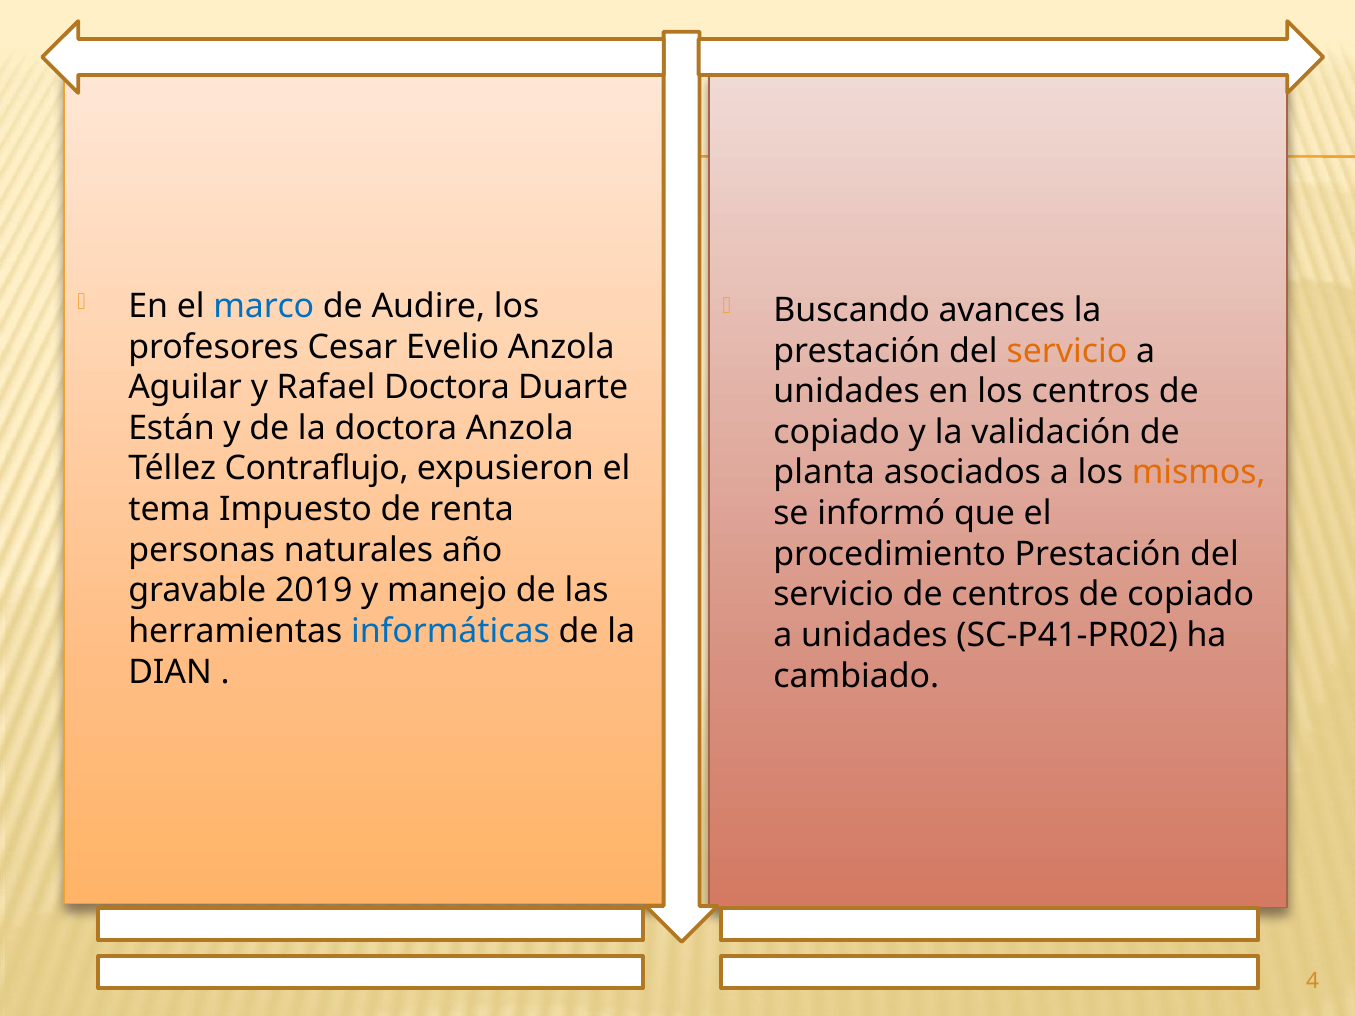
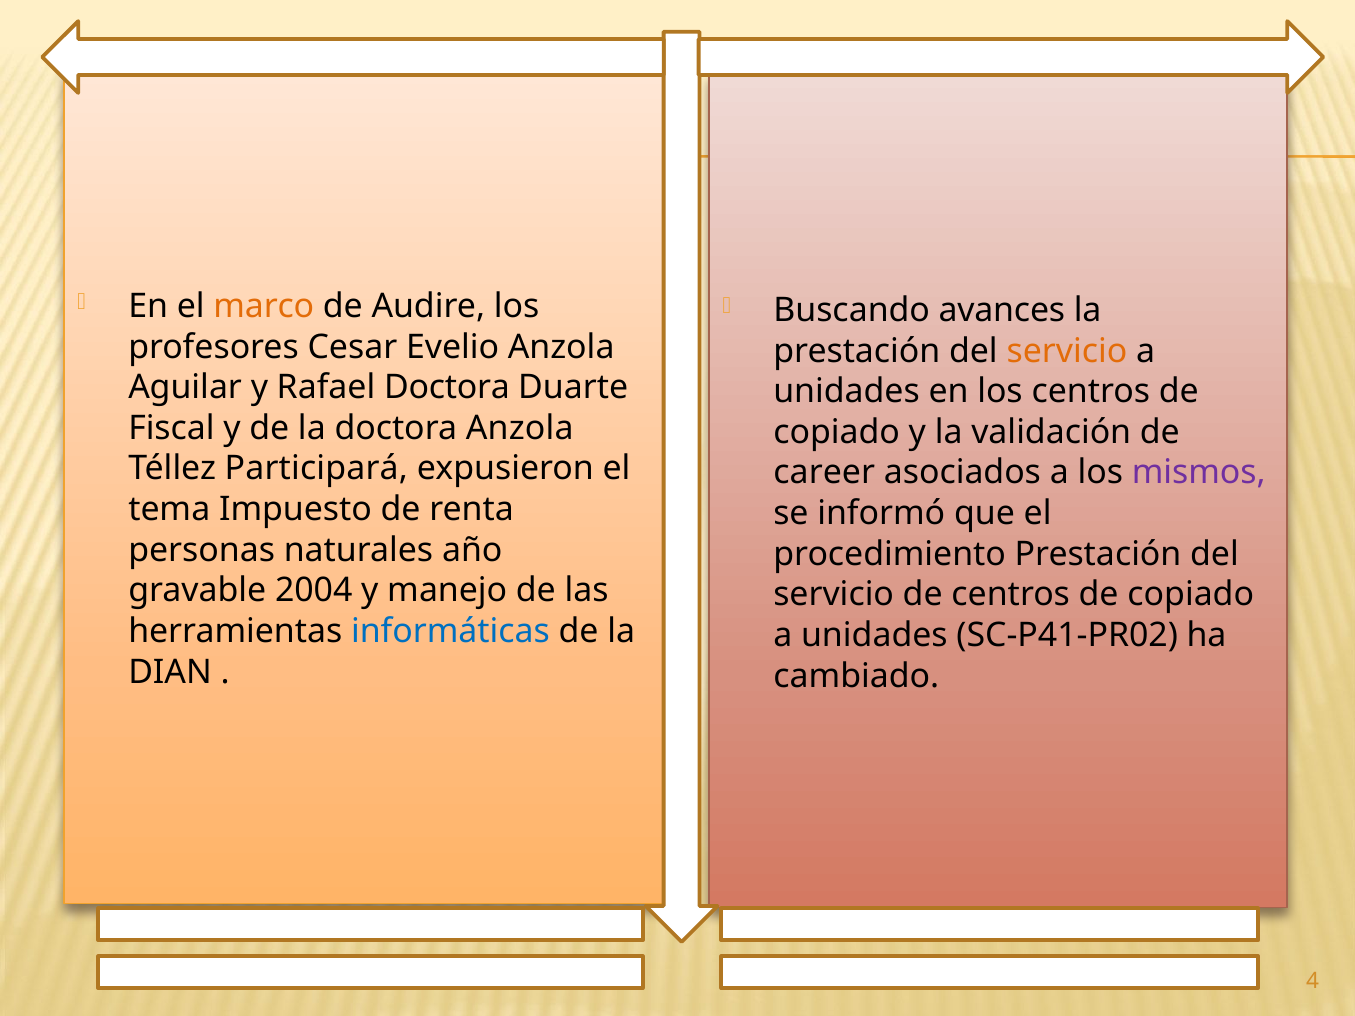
marco colour: blue -> orange (264, 306)
Están: Están -> Fiscal (171, 428)
Contraflujo: Contraflujo -> Participará (316, 469)
planta: planta -> career (824, 473)
mismos colour: orange -> purple (1199, 473)
2019: 2019 -> 2004 (314, 591)
